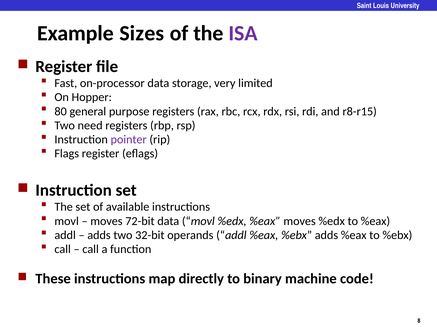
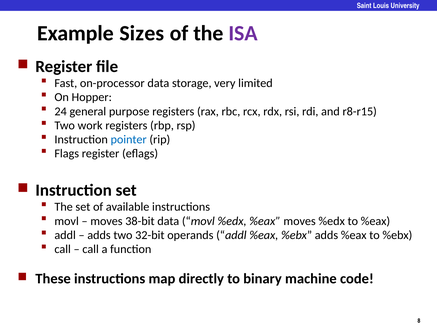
80: 80 -> 24 (61, 112)
need: need -> work (90, 126)
pointer colour: purple -> blue (129, 140)
72-bit: 72-bit -> 38-bit (140, 222)
